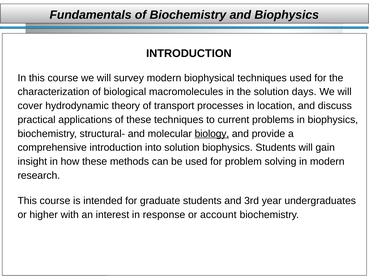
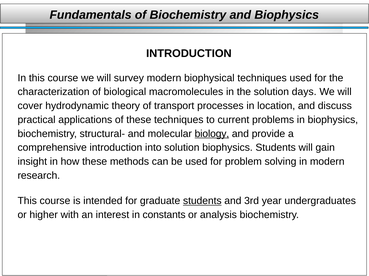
students underline: none -> present (202, 201)
response: response -> constants (164, 215)
account: account -> analysis (218, 215)
